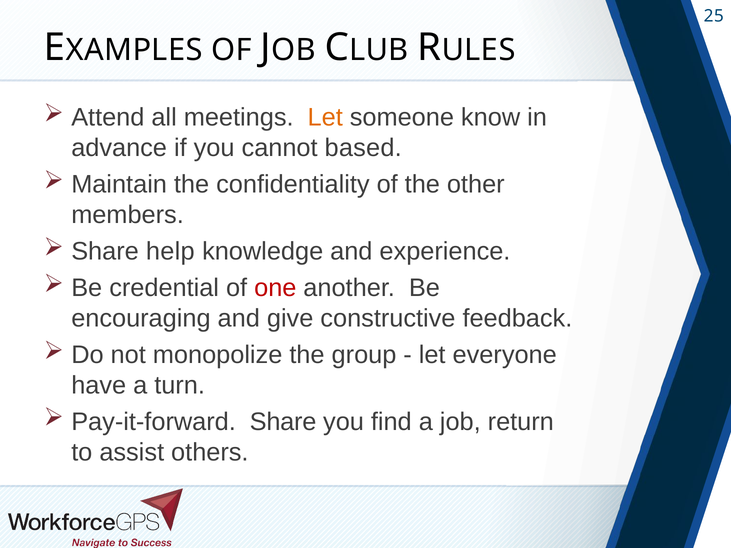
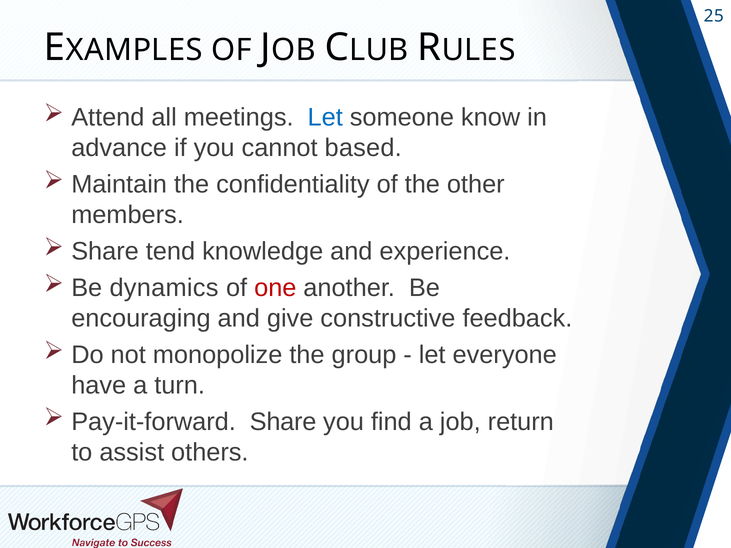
Let colour: orange -> blue (325, 117)
help: help -> tend (170, 251)
credential: credential -> dynamics (164, 288)
